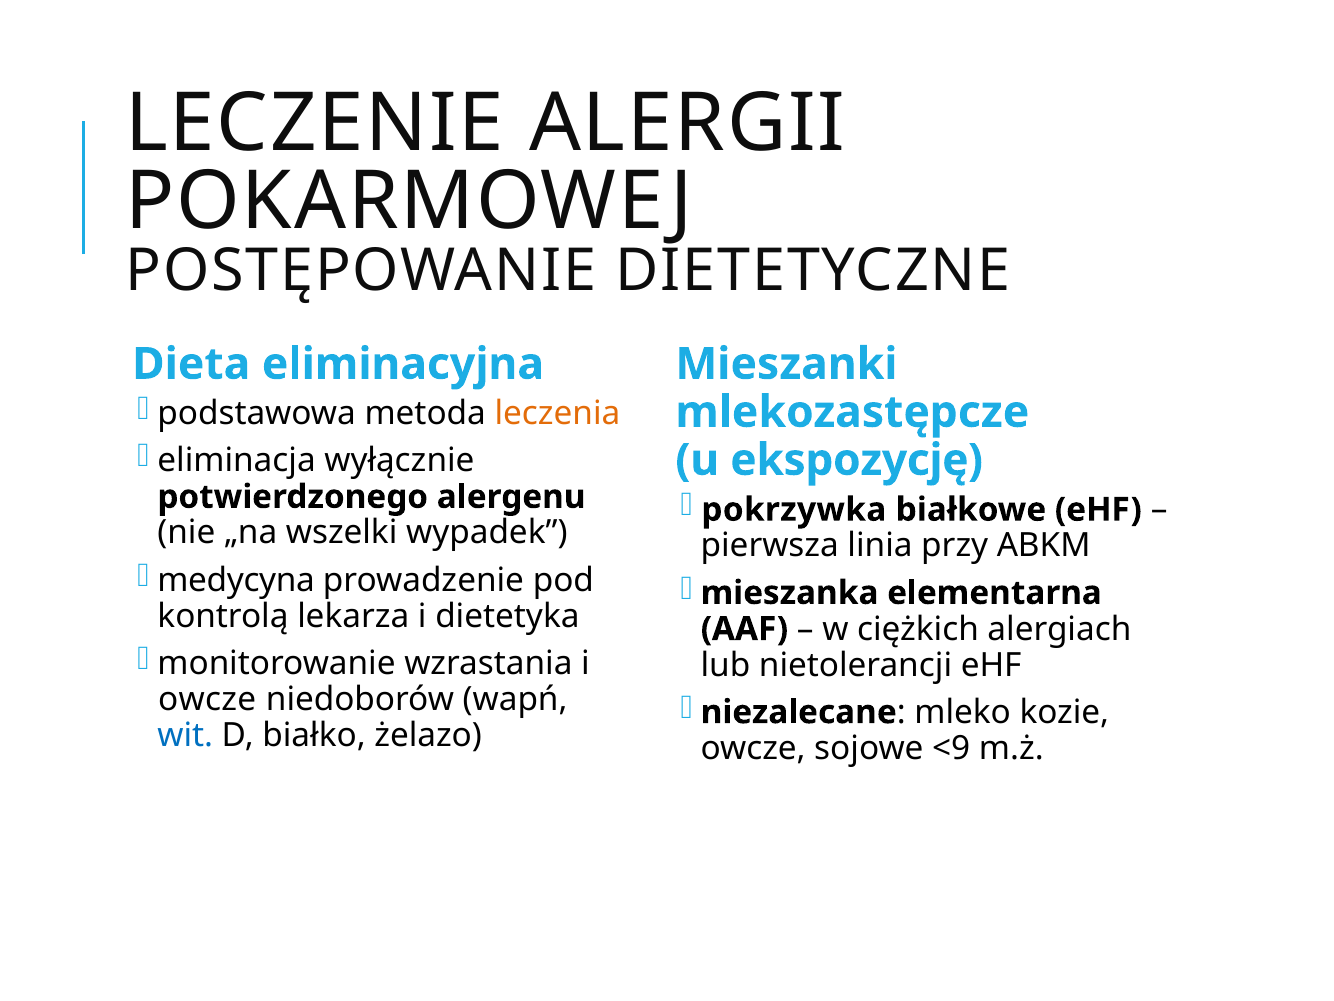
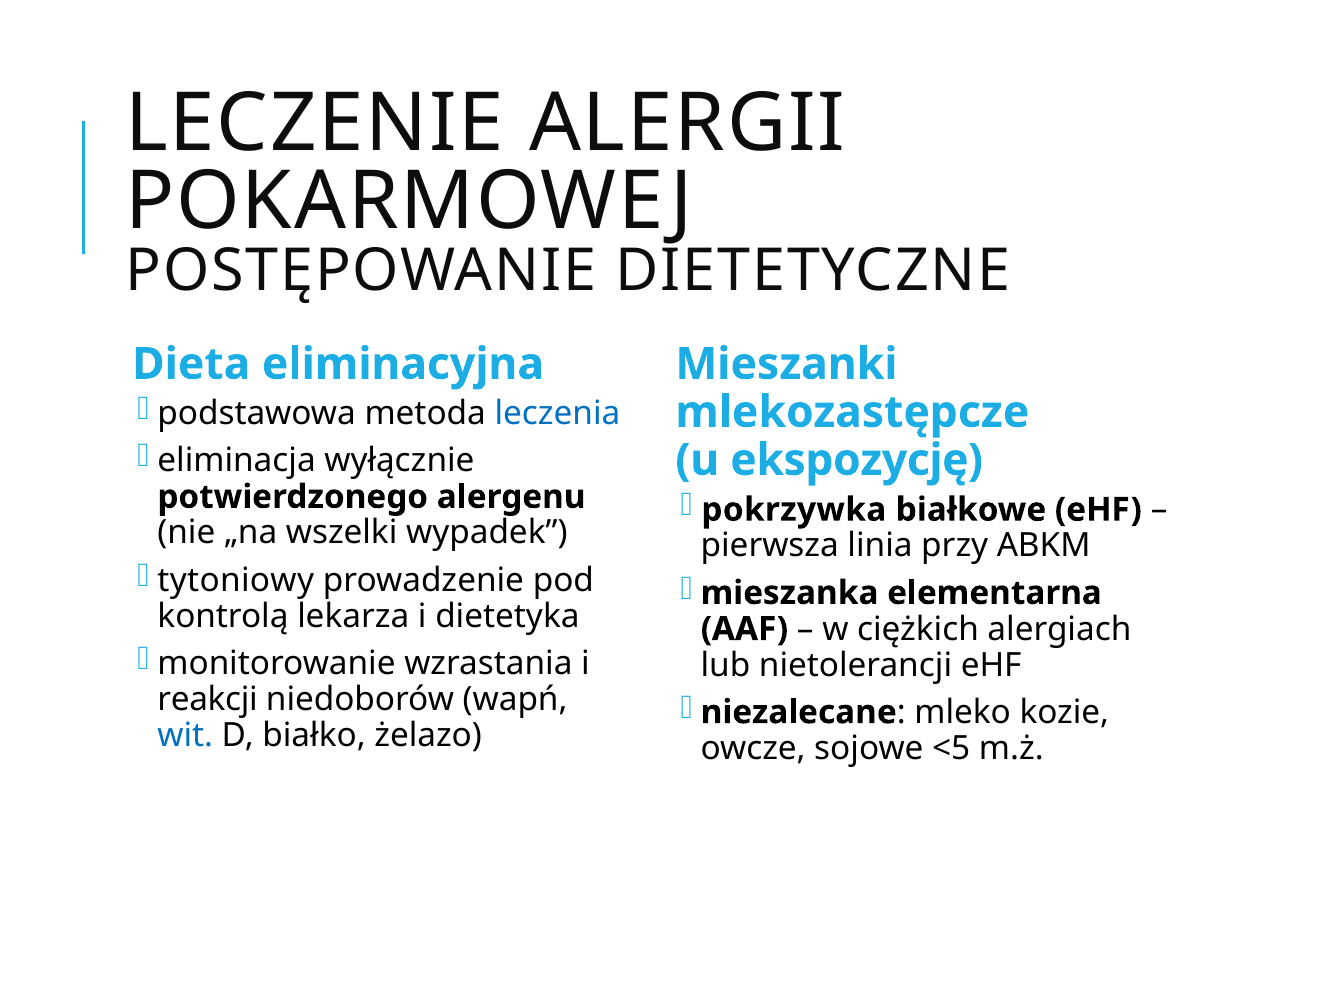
leczenia colour: orange -> blue (557, 413)
medycyna: medycyna -> tytoniowy (236, 580)
owcze: owcze -> reakcji (207, 699)
<9: <9 -> <5 (951, 748)
